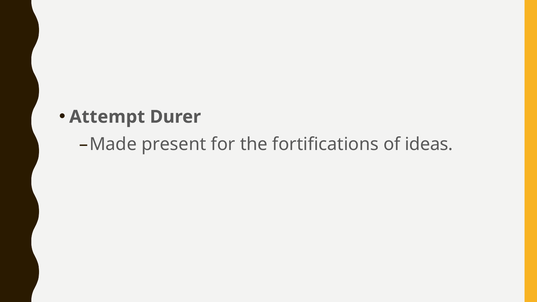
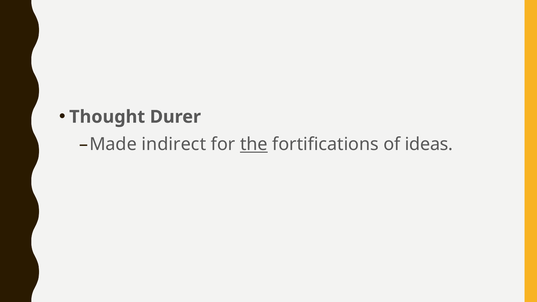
Attempt: Attempt -> Thought (107, 117)
present: present -> indirect (174, 144)
the underline: none -> present (254, 144)
